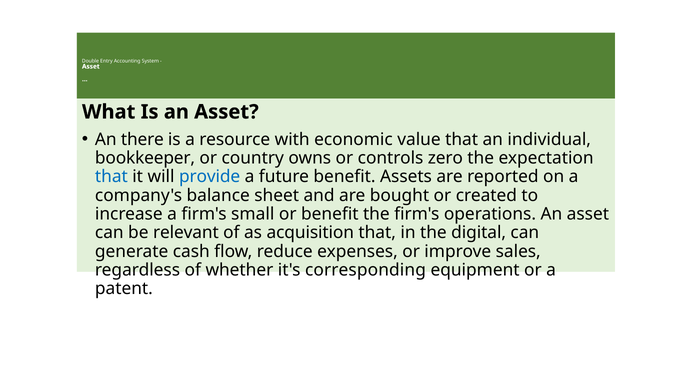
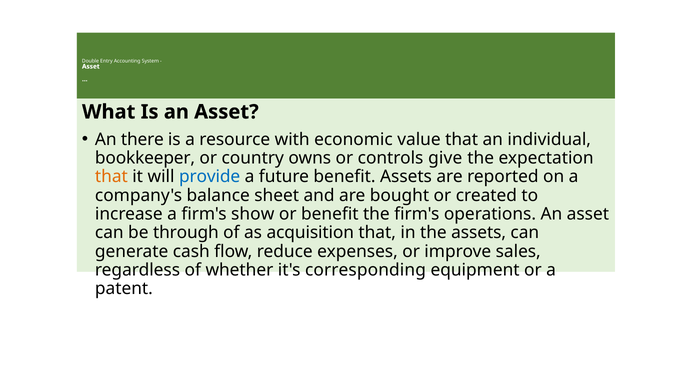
zero: zero -> give (445, 158)
that colour: blue -> orange (111, 177)
small: small -> show (253, 214)
relevant: relevant -> through (186, 233)
the digital: digital -> assets (479, 233)
